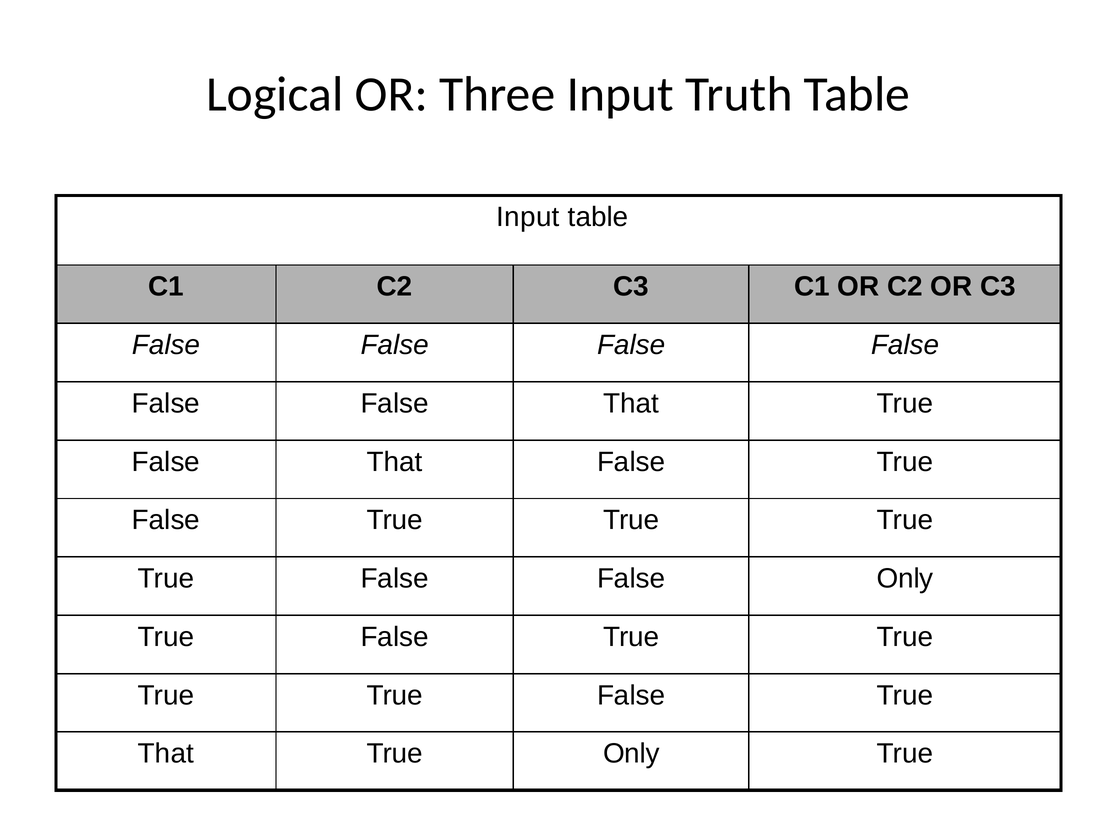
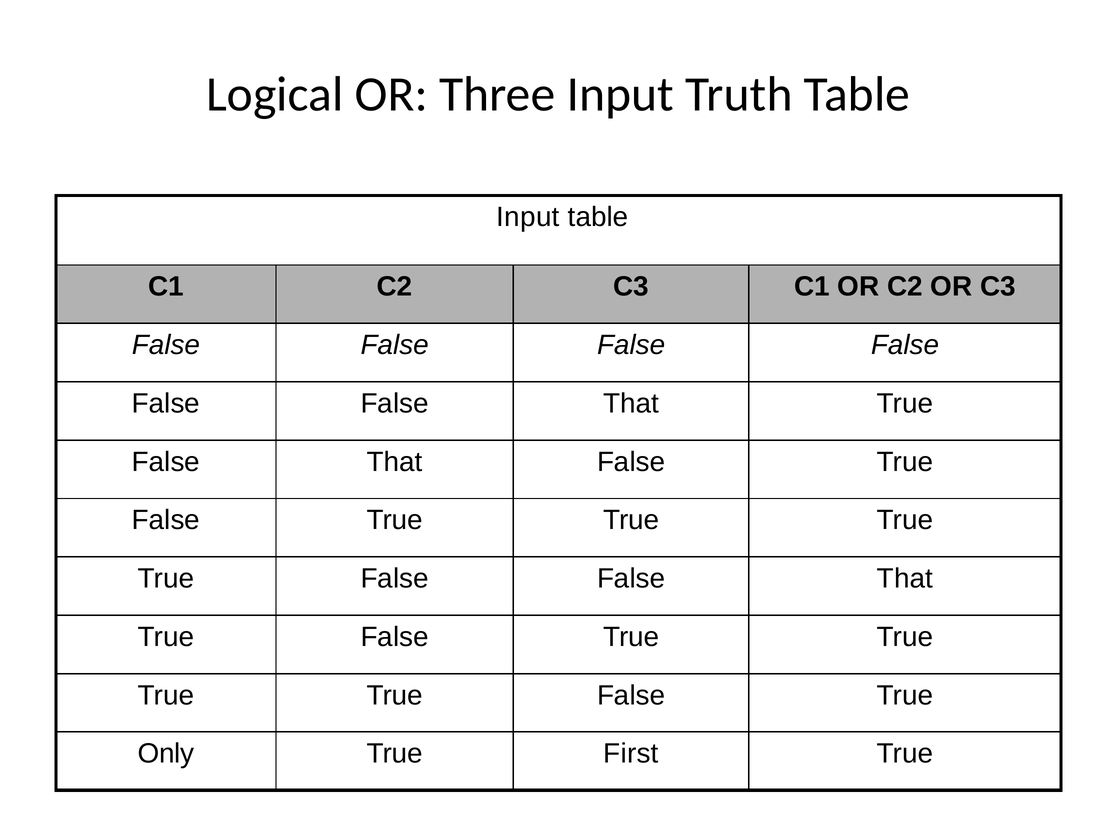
True False False Only: Only -> That (905, 579)
That: That -> Only (166, 754)
True Only: Only -> First (631, 754)
